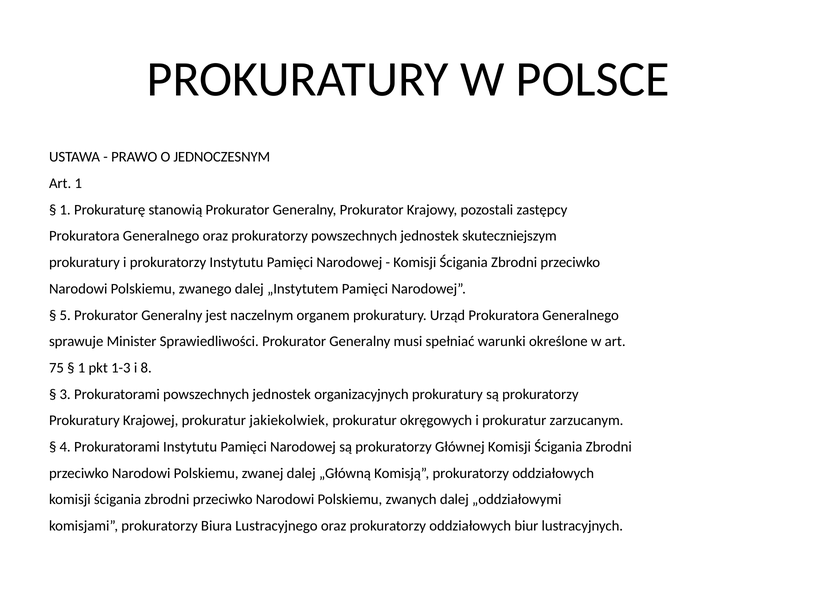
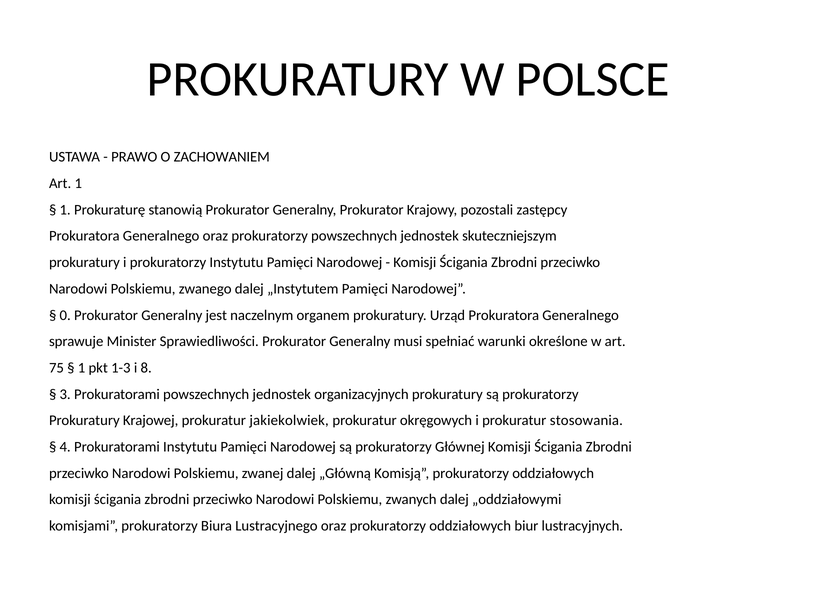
JEDNOCZESNYM: JEDNOCZESNYM -> ZACHOWANIEM (222, 157)
5: 5 -> 0 (65, 315)
zarzucanym: zarzucanym -> stosowania (586, 420)
